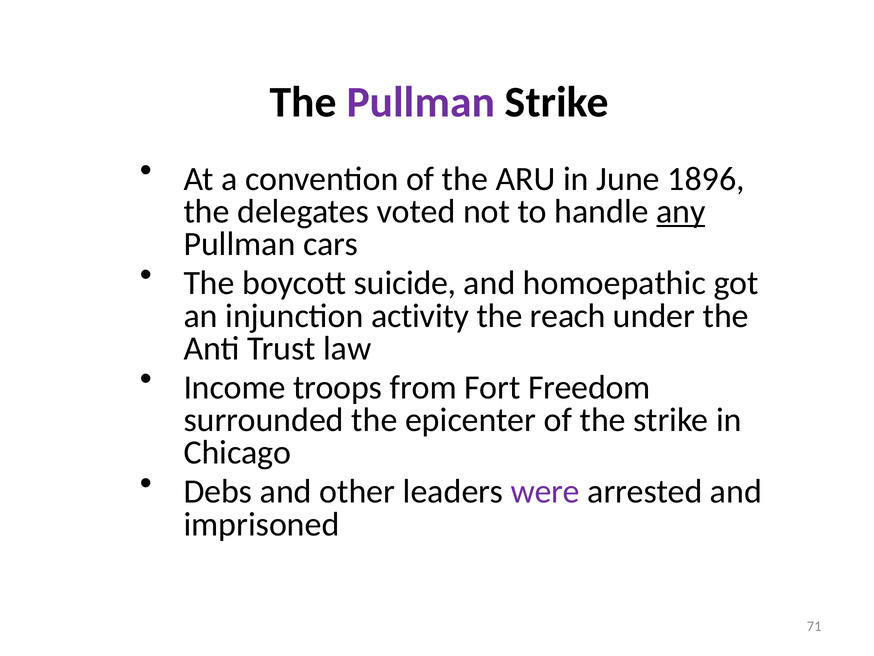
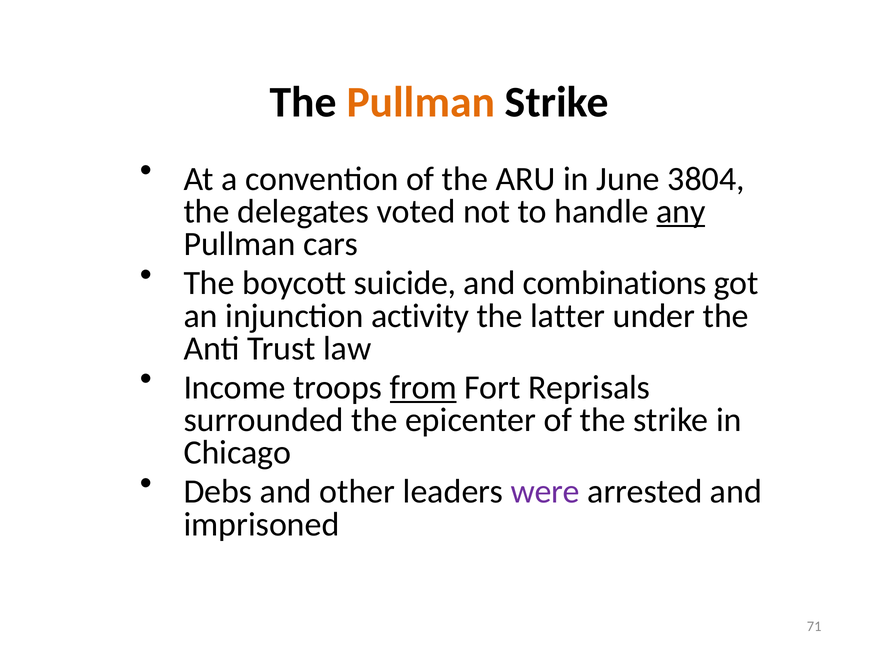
Pullman colour: purple -> orange (421, 102)
1896: 1896 -> 3804 (706, 179)
homoepathic: homoepathic -> combinations (615, 283)
reach: reach -> latter (568, 316)
from underline: none -> present (423, 387)
Freedom: Freedom -> Reprisals (589, 387)
